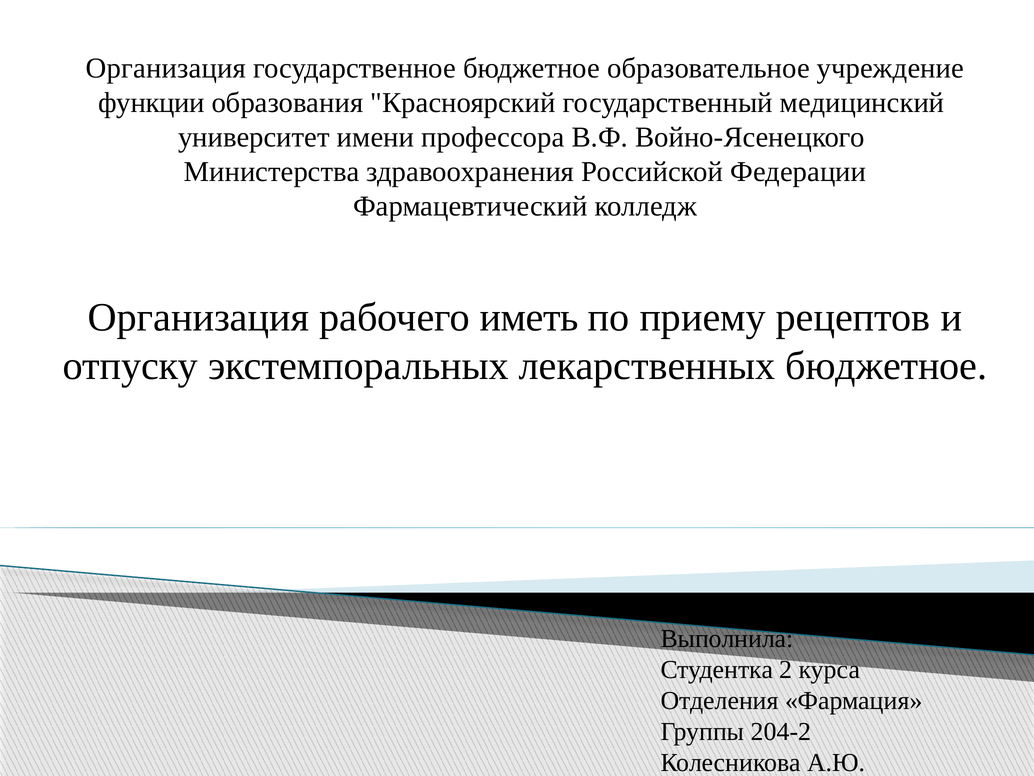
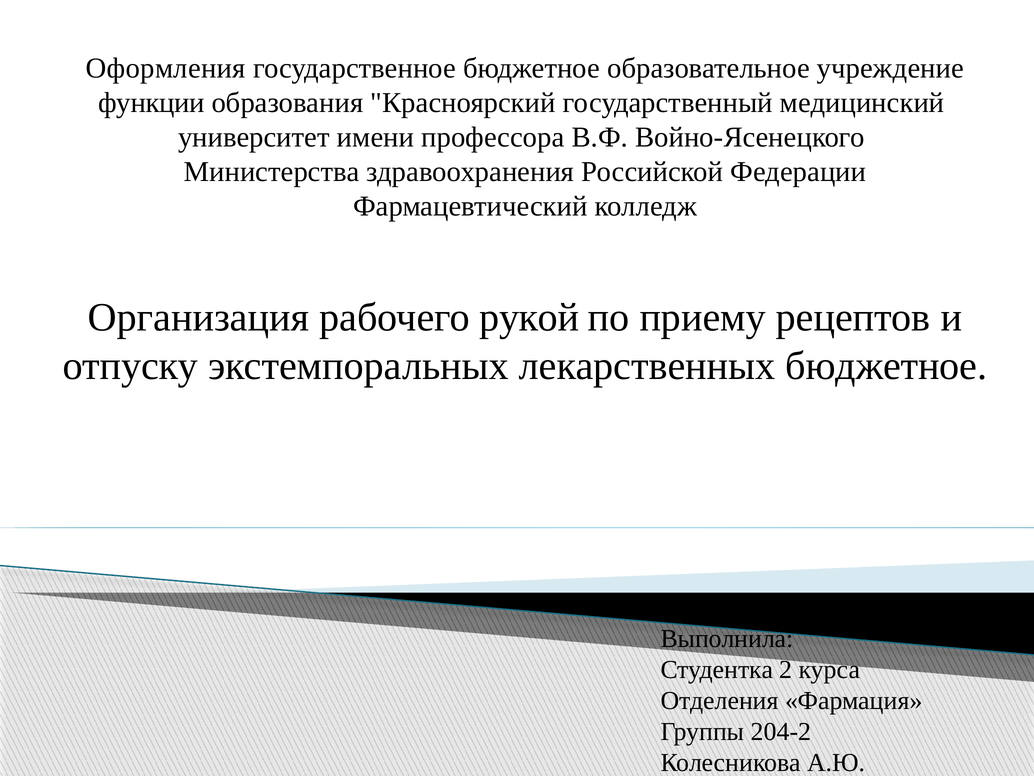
Организация: Организация -> Оформления (166, 68)
иметь: иметь -> рукой (529, 317)
